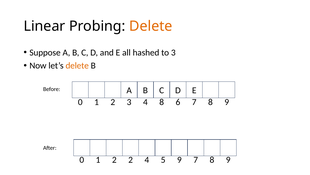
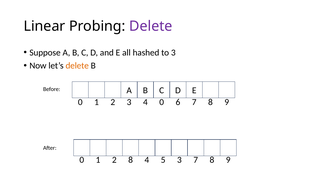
Delete colour: orange -> purple (151, 26)
4 8: 8 -> 0 (162, 102)
2 2: 2 -> 8 (131, 159)
5 9: 9 -> 3 (179, 159)
